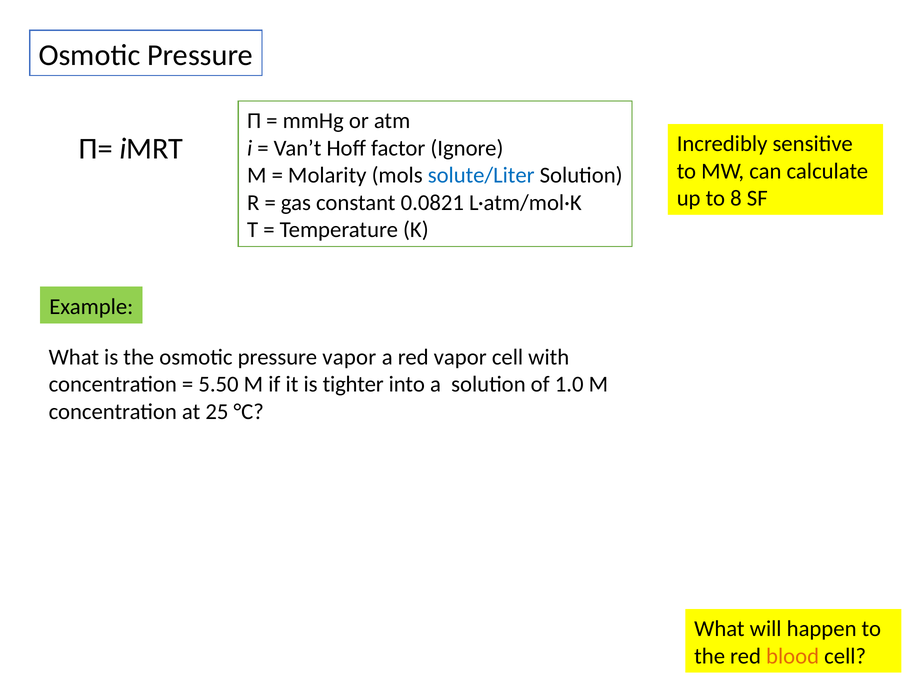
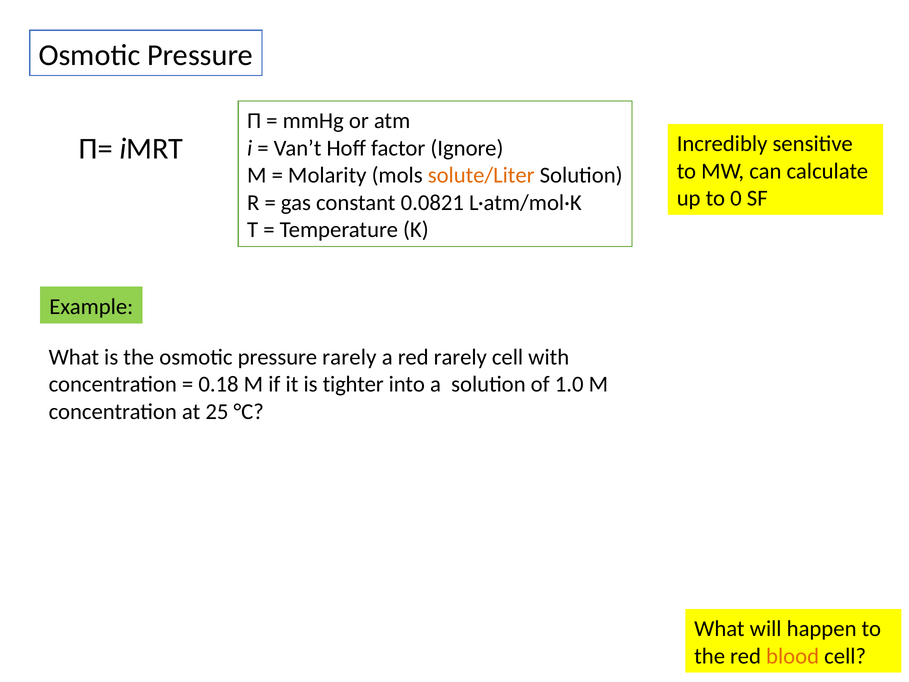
solute/Liter colour: blue -> orange (481, 175)
8: 8 -> 0 (736, 198)
pressure vapor: vapor -> rarely (349, 357)
red vapor: vapor -> rarely (460, 357)
5.50: 5.50 -> 0.18 (218, 384)
